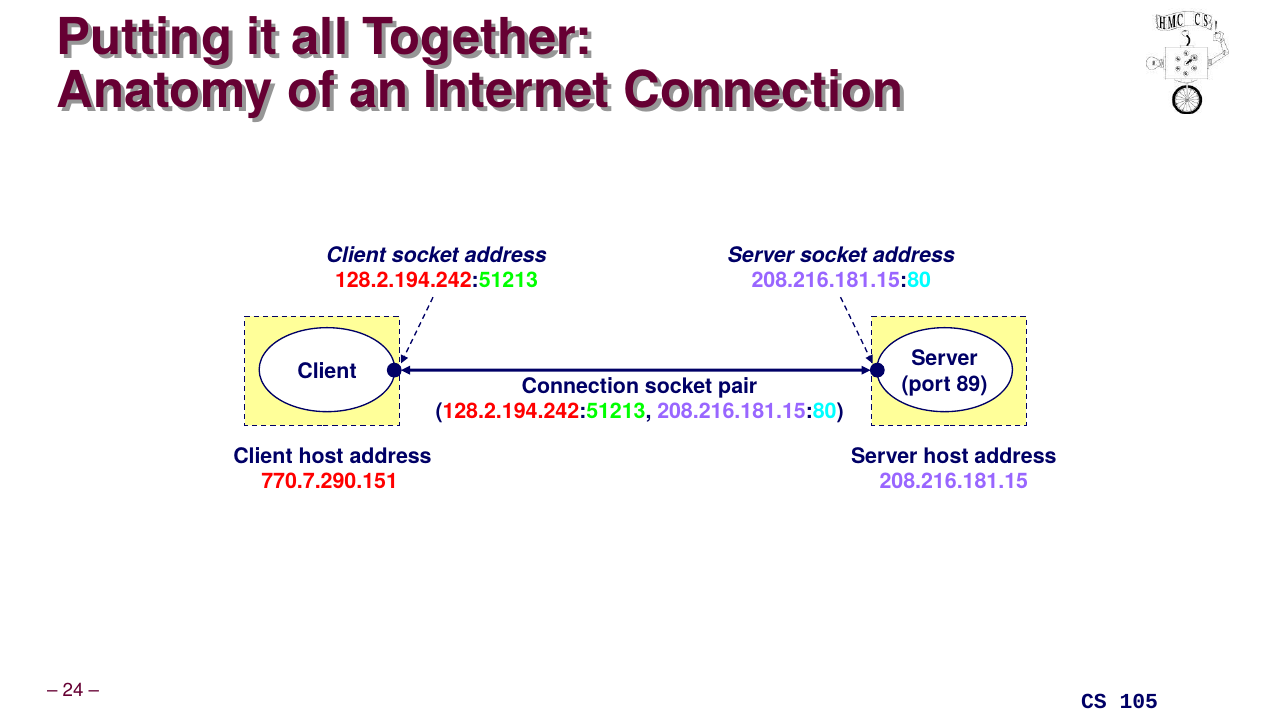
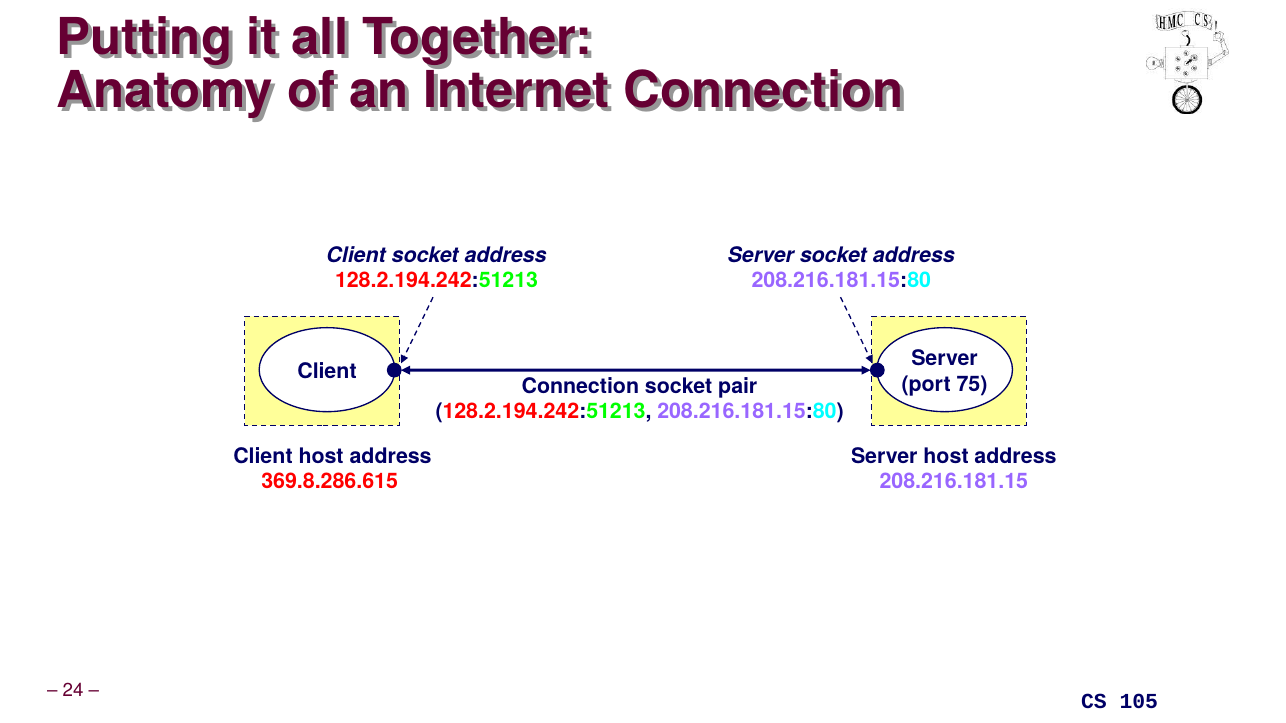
89: 89 -> 75 (972, 384)
770.7.290.151: 770.7.290.151 -> 369.8.286.615 (330, 482)
